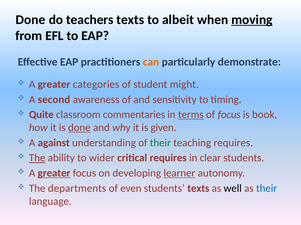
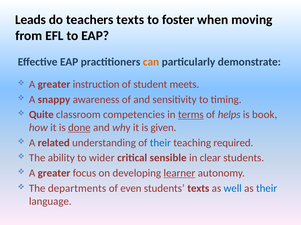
Done: Done -> Leads (31, 20)
albeit: albeit -> foster (178, 20)
moving underline: present -> none (252, 20)
categories: categories -> instruction (96, 85)
might: might -> meets (184, 85)
second: second -> snappy (54, 100)
commentaries: commentaries -> competencies (134, 115)
of focus: focus -> helps (229, 115)
against: against -> related (54, 143)
their colour: green -> blue (160, 143)
teaching requires: requires -> required (233, 143)
The underline: present -> none (37, 158)
critical requires: requires -> sensible (168, 158)
greater underline: present -> none (54, 174)
well colour: black -> blue (233, 189)
